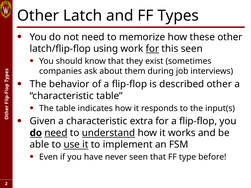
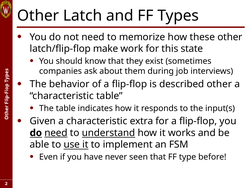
using: using -> make (106, 49)
for underline: present -> none (152, 49)
this seen: seen -> state (192, 49)
